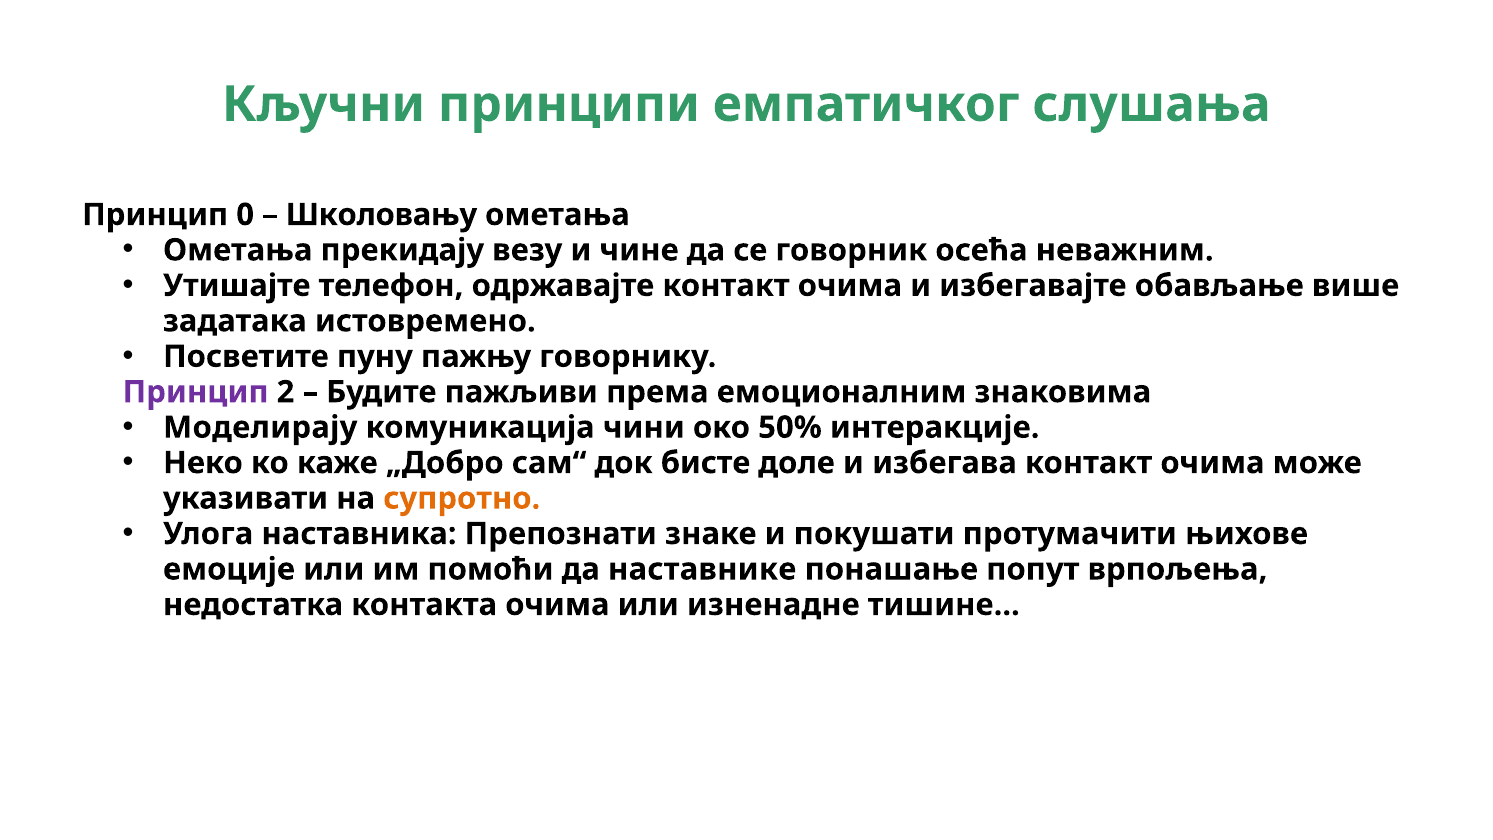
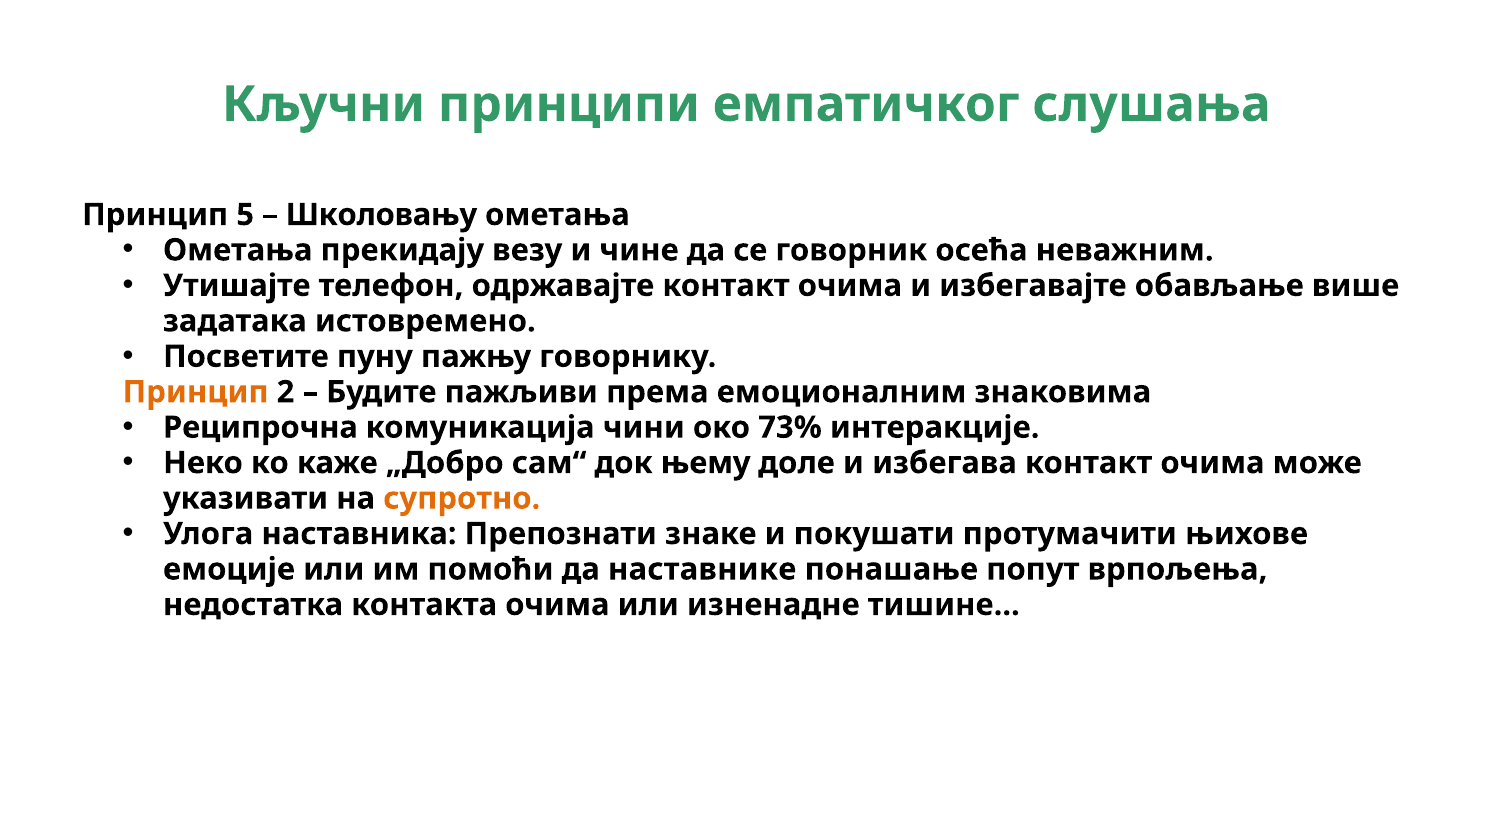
0: 0 -> 5 (245, 215)
Принцип colour: purple -> orange (196, 392)
Моделирају: Моделирају -> Реципрочна (260, 427)
50%: 50% -> 73% (790, 427)
бисте: бисте -> њему (706, 463)
